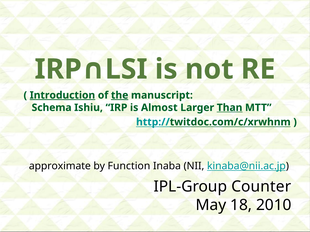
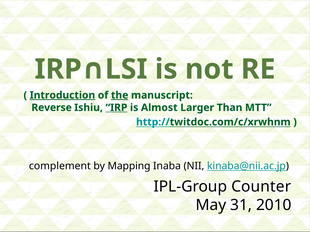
Schema: Schema -> Reverse (52, 108)
IRP underline: none -> present (116, 108)
Than underline: present -> none (230, 108)
approximate: approximate -> complement (60, 166)
Function: Function -> Mapping (129, 166)
18: 18 -> 31 (241, 205)
